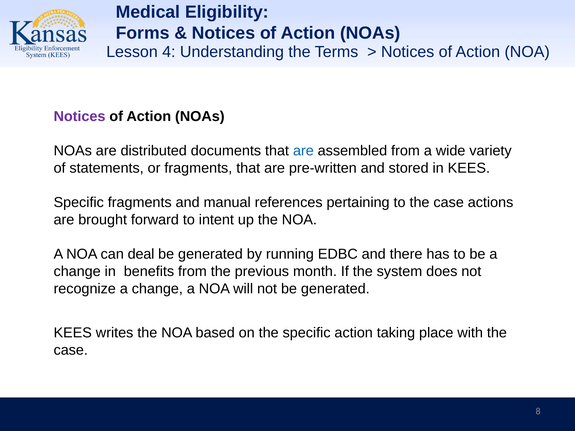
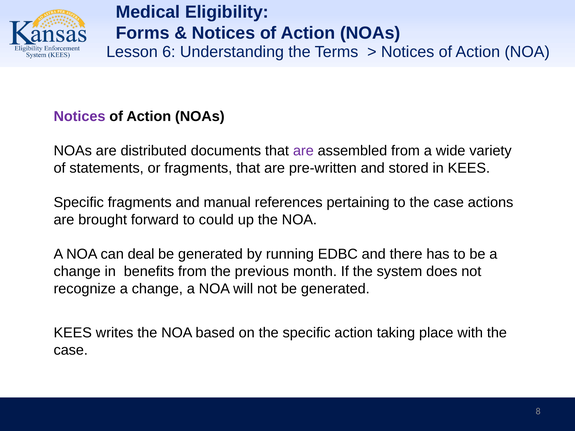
4: 4 -> 6 (169, 52)
are colour: blue -> purple (303, 151)
intent: intent -> could (216, 220)
